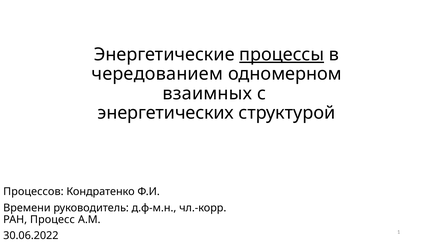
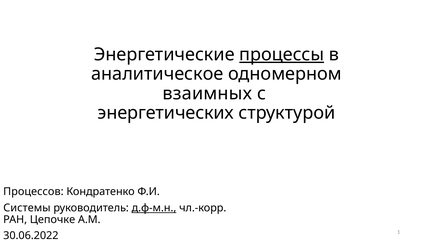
чередованием: чередованием -> аналитическое (157, 74)
Времени: Времени -> Системы (27, 208)
д.ф-м.н underline: none -> present (154, 208)
Процесс: Процесс -> Цепочке (53, 220)
